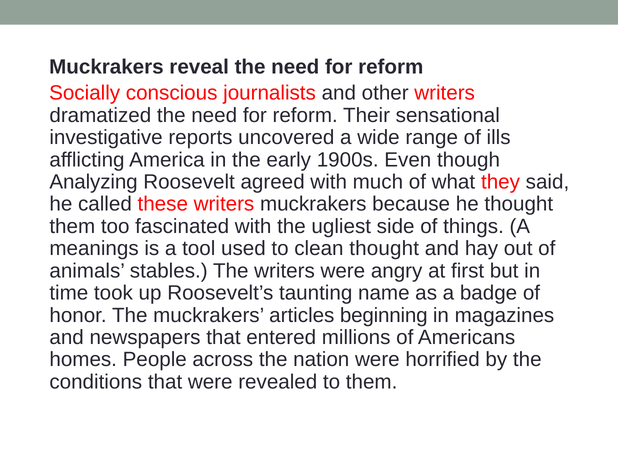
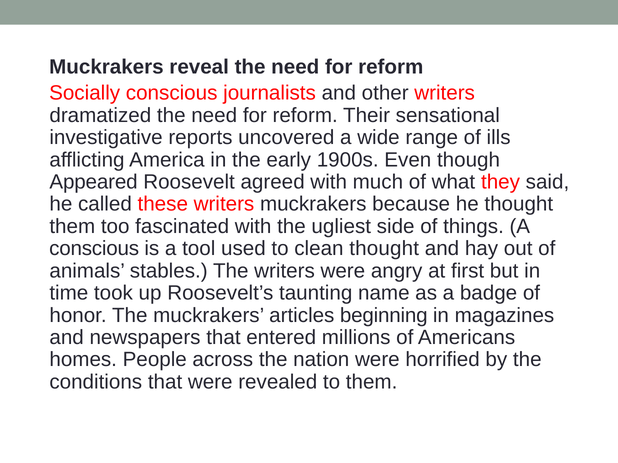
Analyzing: Analyzing -> Appeared (94, 182)
meanings: meanings -> conscious (94, 249)
